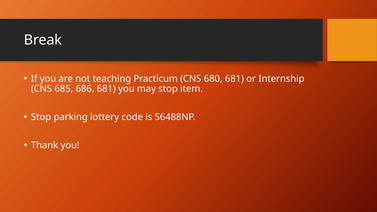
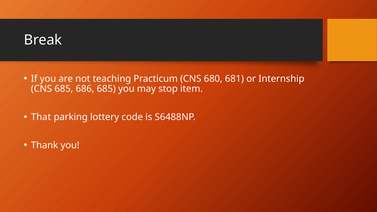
686 681: 681 -> 685 (106, 89)
Stop: Stop -> That (41, 117)
